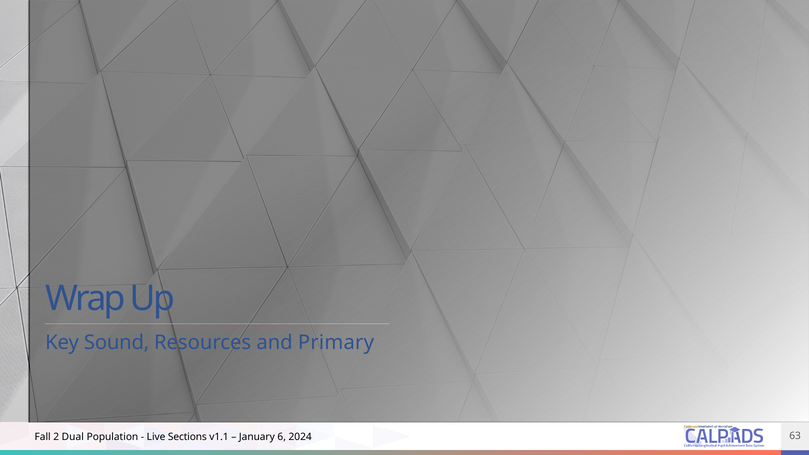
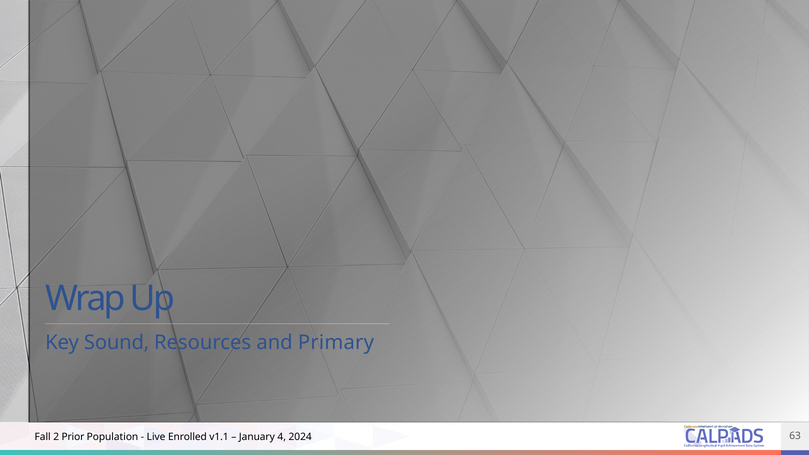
Dual: Dual -> Prior (73, 437)
Sections: Sections -> Enrolled (187, 437)
6: 6 -> 4 (282, 437)
